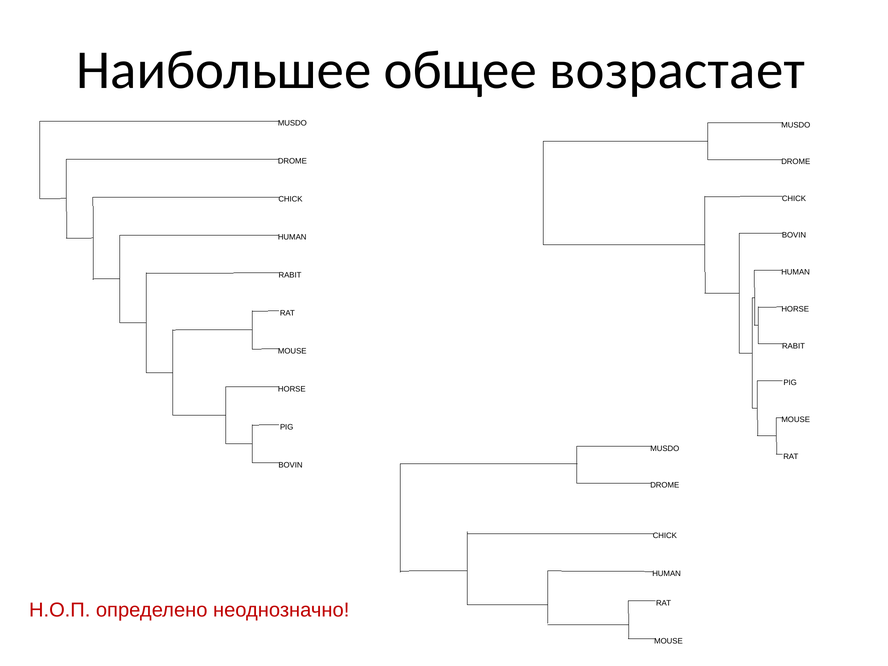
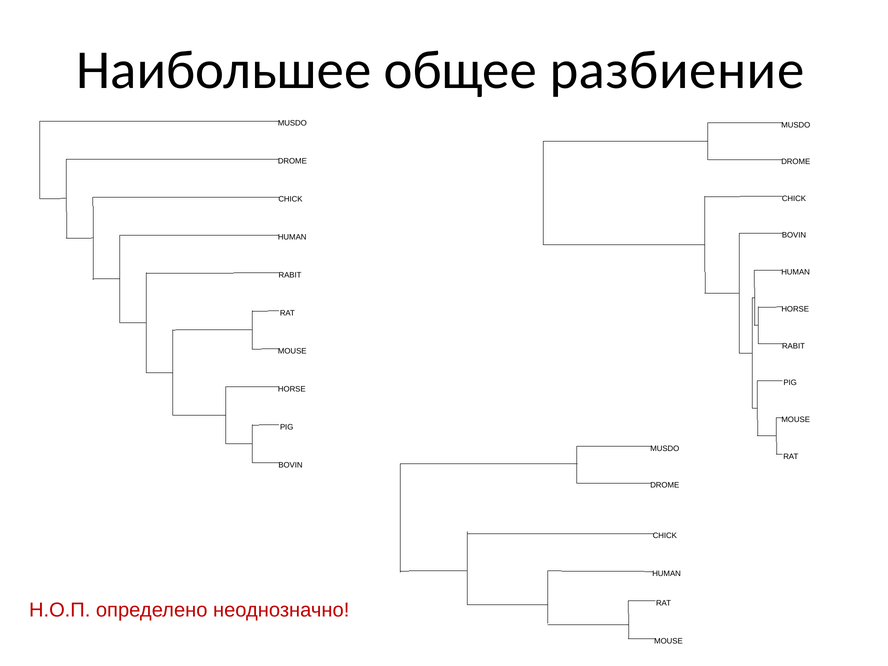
возрастает: возрастает -> разбиение (677, 70)
